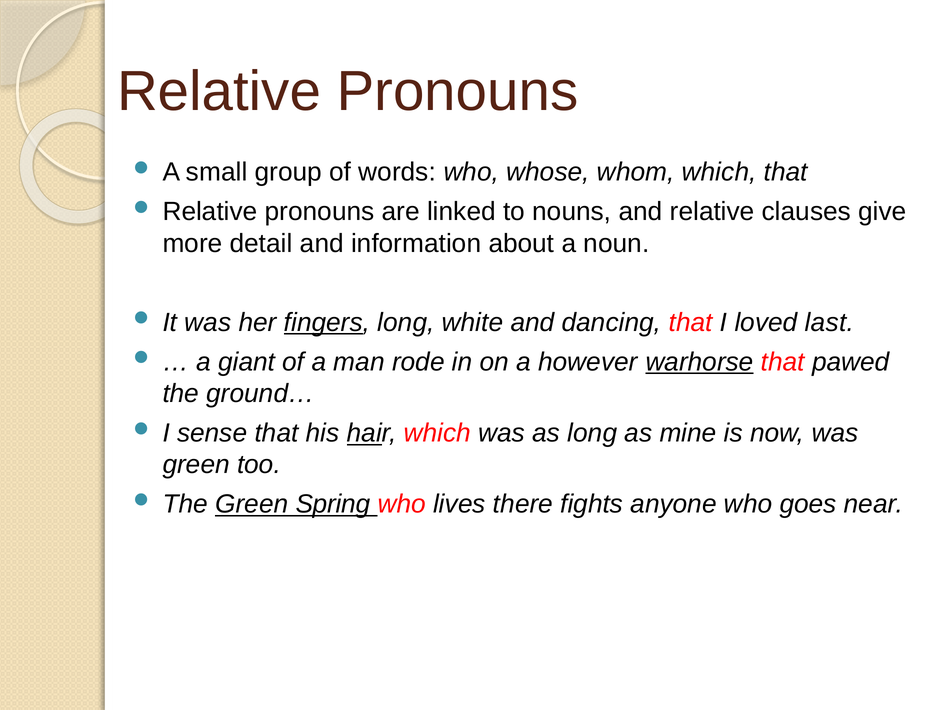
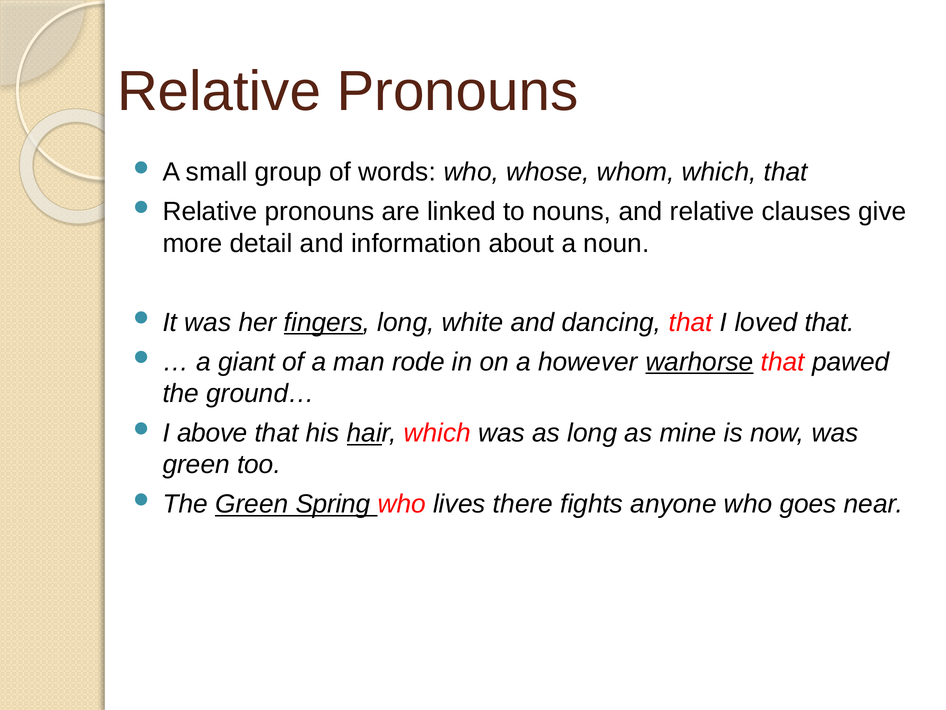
loved last: last -> that (830, 322)
sense: sense -> above (212, 433)
